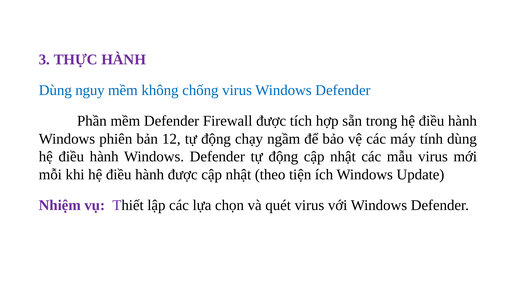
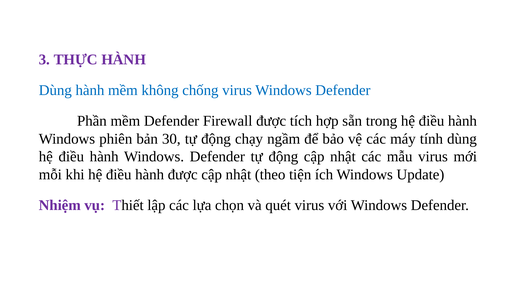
Dùng nguy: nguy -> hành (90, 90)
12: 12 -> 30 (171, 139)
